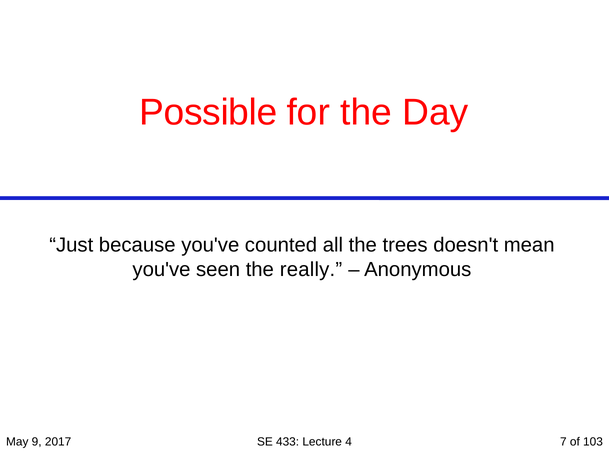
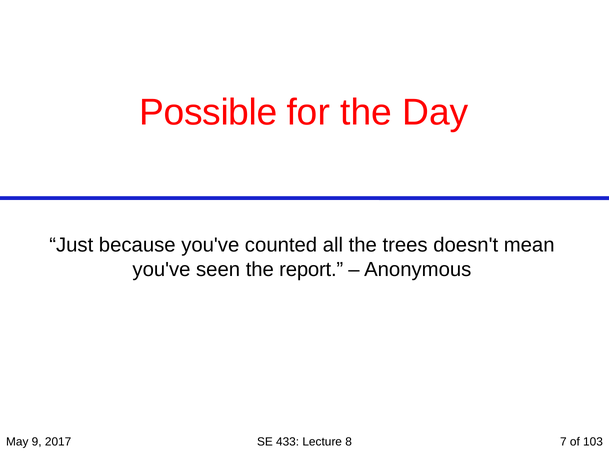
really: really -> report (311, 269)
4: 4 -> 8 (349, 442)
